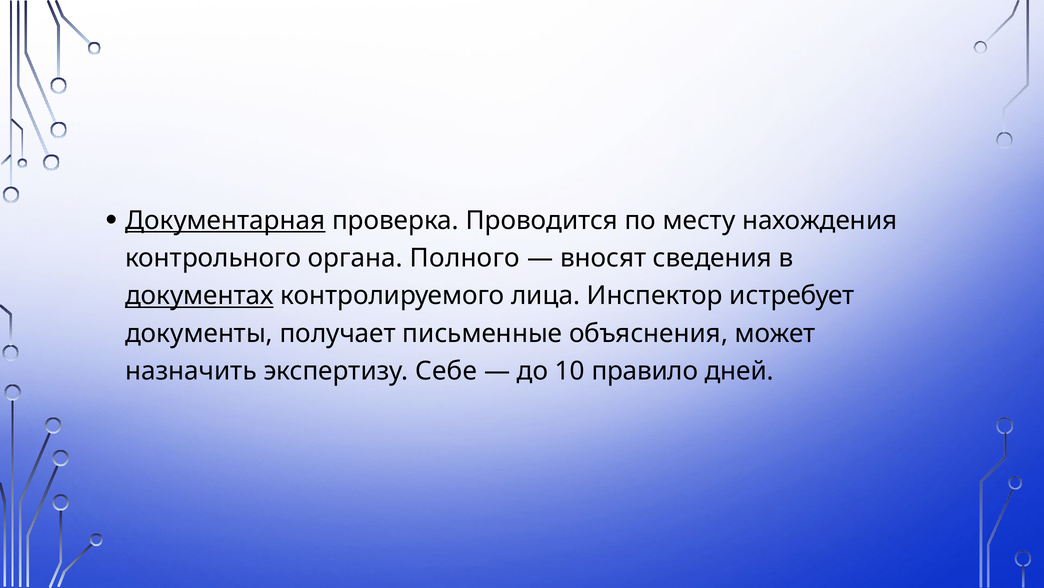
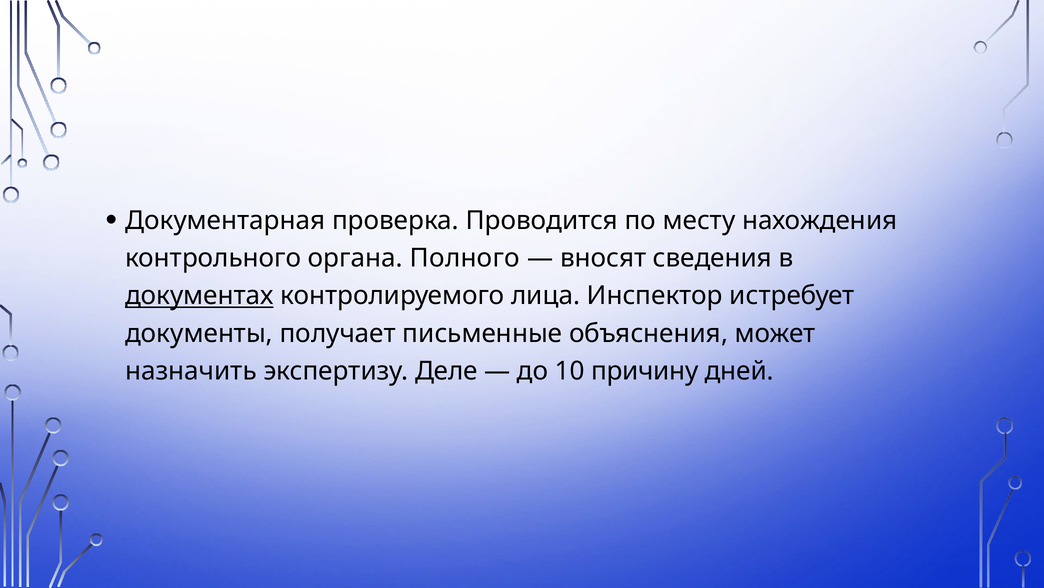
Документарная underline: present -> none (225, 220)
Себе: Себе -> Деле (446, 371)
правило: правило -> причину (645, 371)
